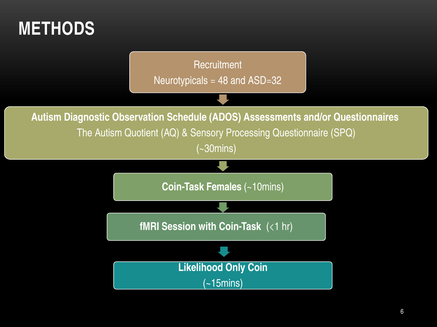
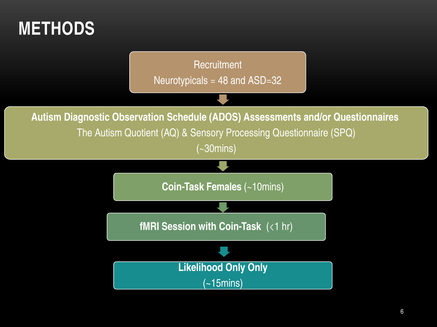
Only Coin: Coin -> Only (258, 268)
